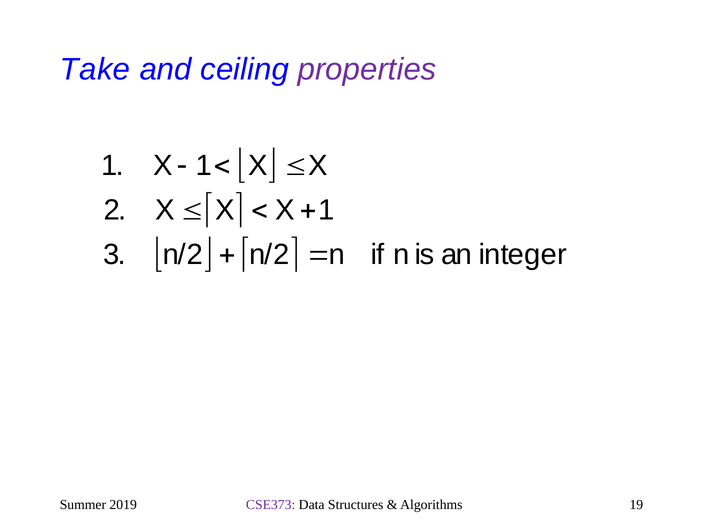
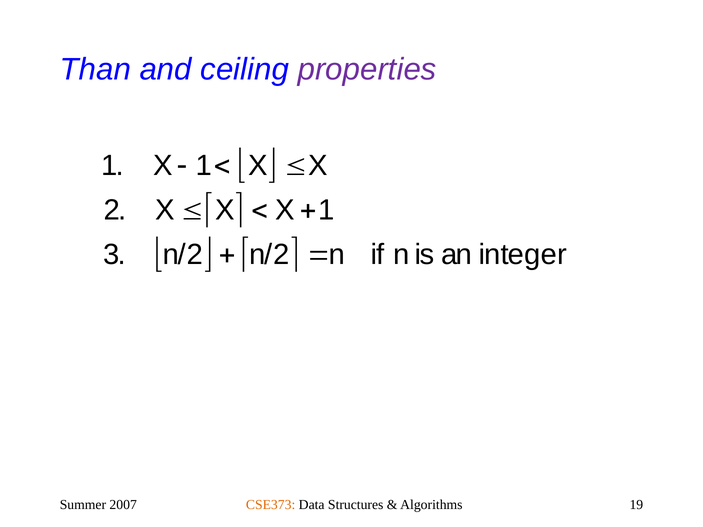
Take: Take -> Than (95, 70)
2019: 2019 -> 2007 (123, 505)
CSE373 colour: purple -> orange (271, 505)
